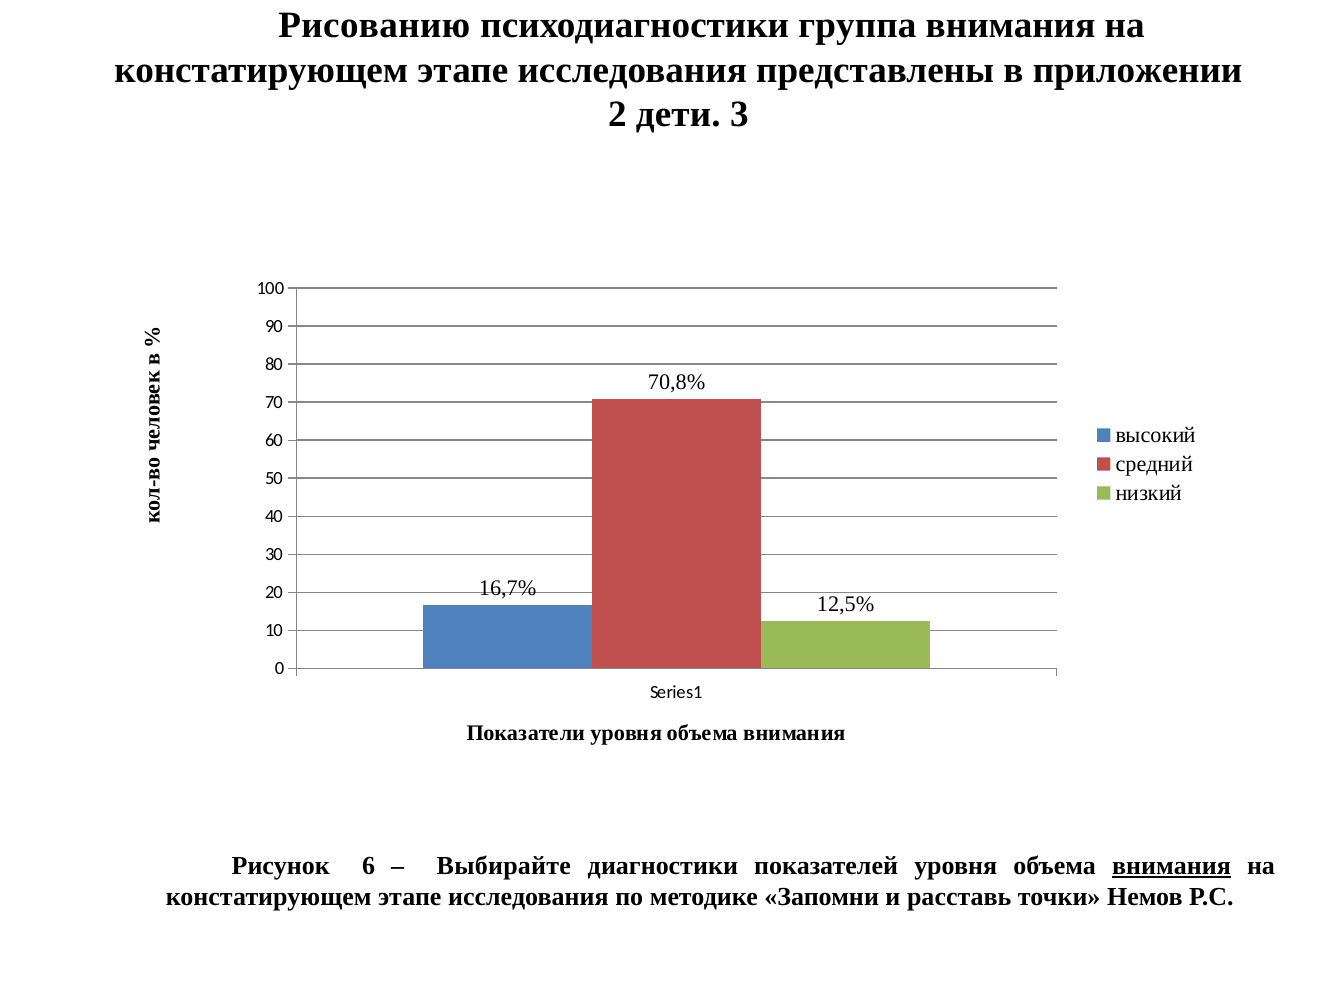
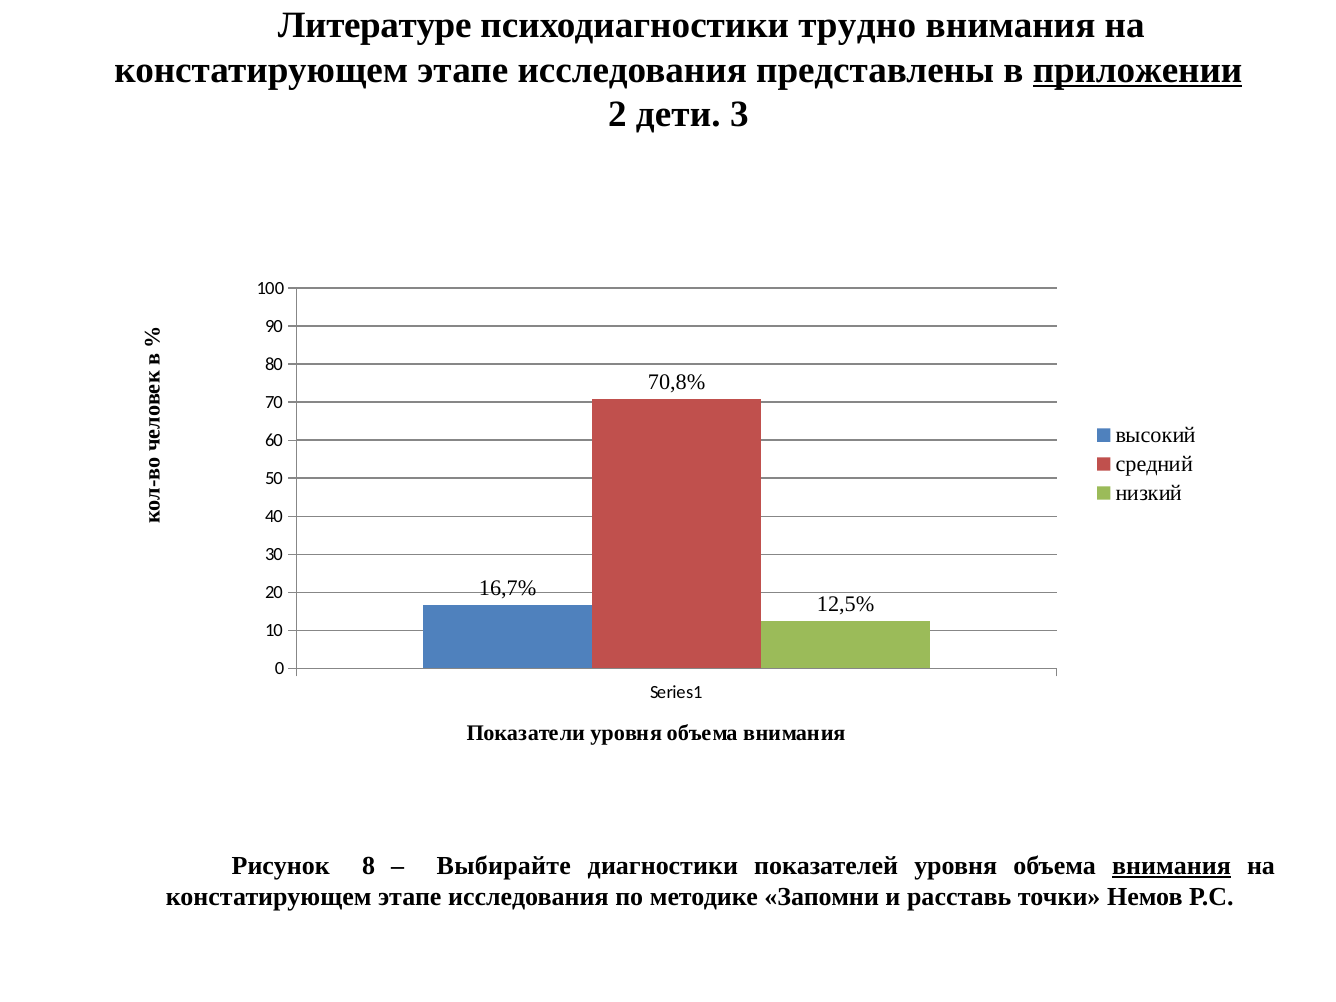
Рисованию: Рисованию -> Литературе (375, 25)
группа: группа -> трудно (857, 25)
приложении underline: none -> present (1137, 70)
6: 6 -> 8 (368, 866)
